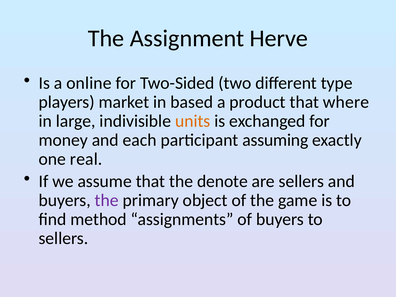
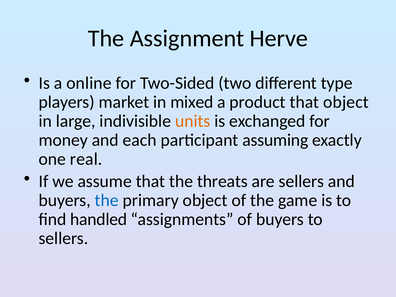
based: based -> mixed (192, 102)
that where: where -> object (346, 102)
denote: denote -> threats (222, 181)
the colour: purple -> blue (107, 200)
method: method -> handled (99, 219)
